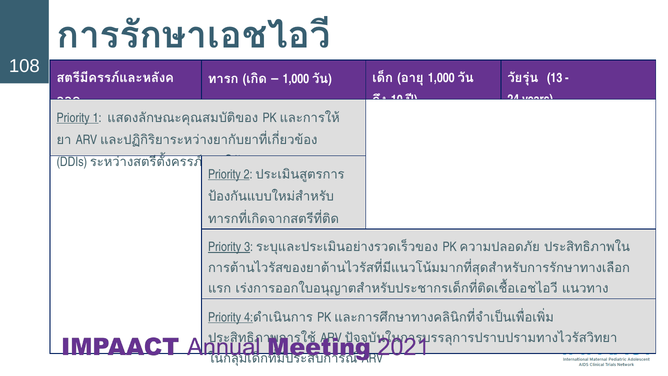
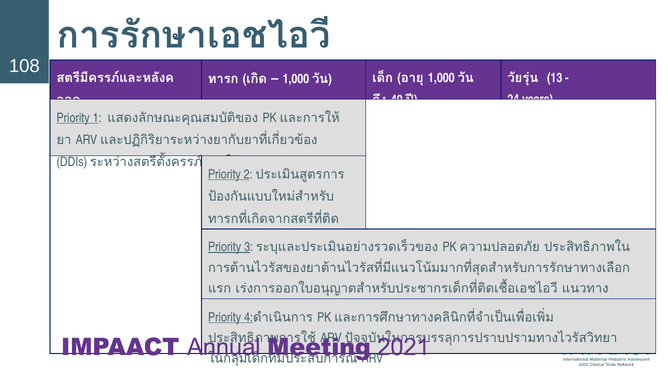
10: 10 -> 40 (397, 100)
